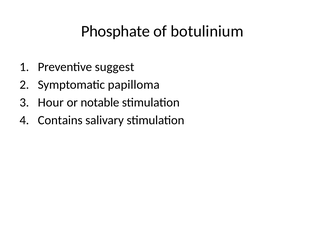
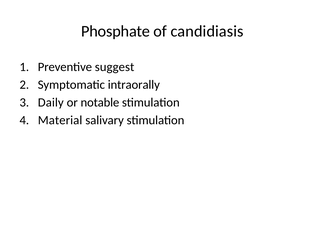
botulinium: botulinium -> candidiasis (207, 31)
papilloma: papilloma -> intraorally (134, 85)
Hour: Hour -> Daily (51, 102)
Contains: Contains -> Material (60, 120)
